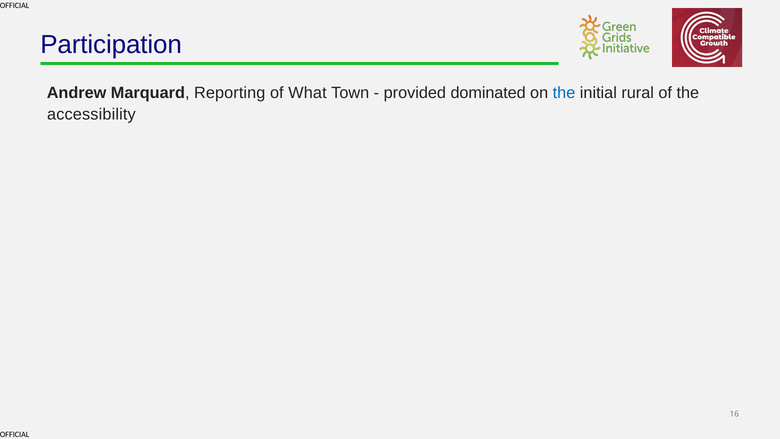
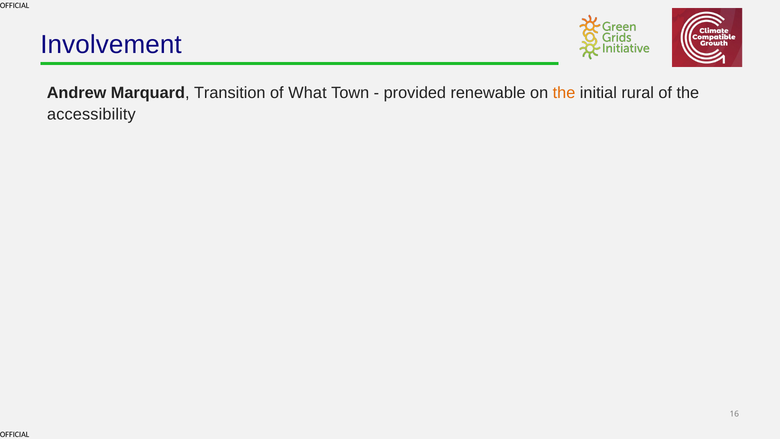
Participation: Participation -> Involvement (111, 44)
Reporting: Reporting -> Transition (230, 93)
dominated: dominated -> renewable (488, 93)
the colour: blue -> orange (564, 93)
